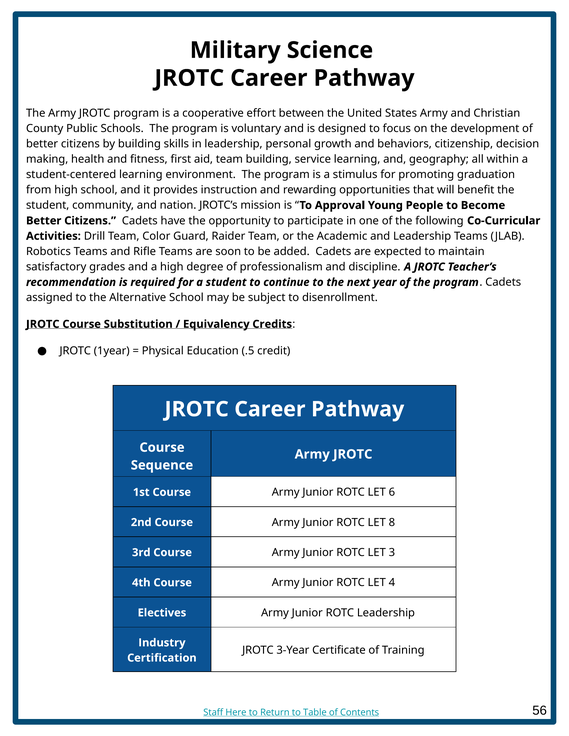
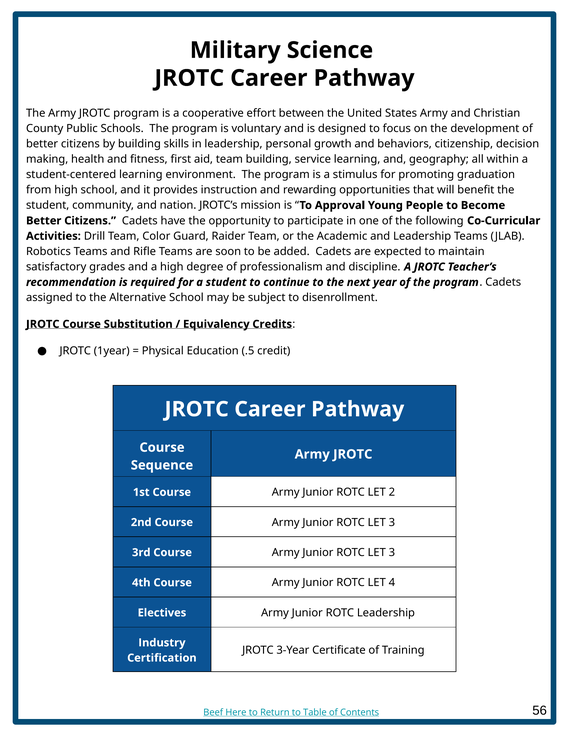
6: 6 -> 2 (392, 492)
8: 8 -> 3 (392, 523)
Staff: Staff -> Beef (213, 713)
